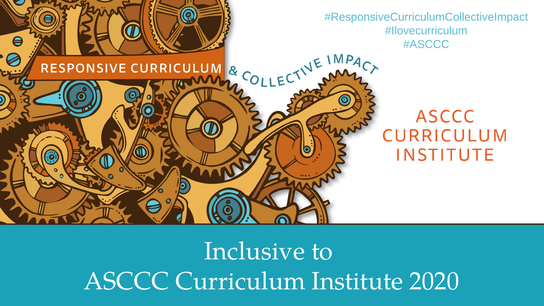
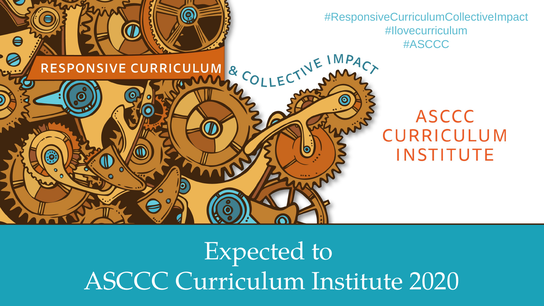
Inclusive: Inclusive -> Expected (255, 251)
